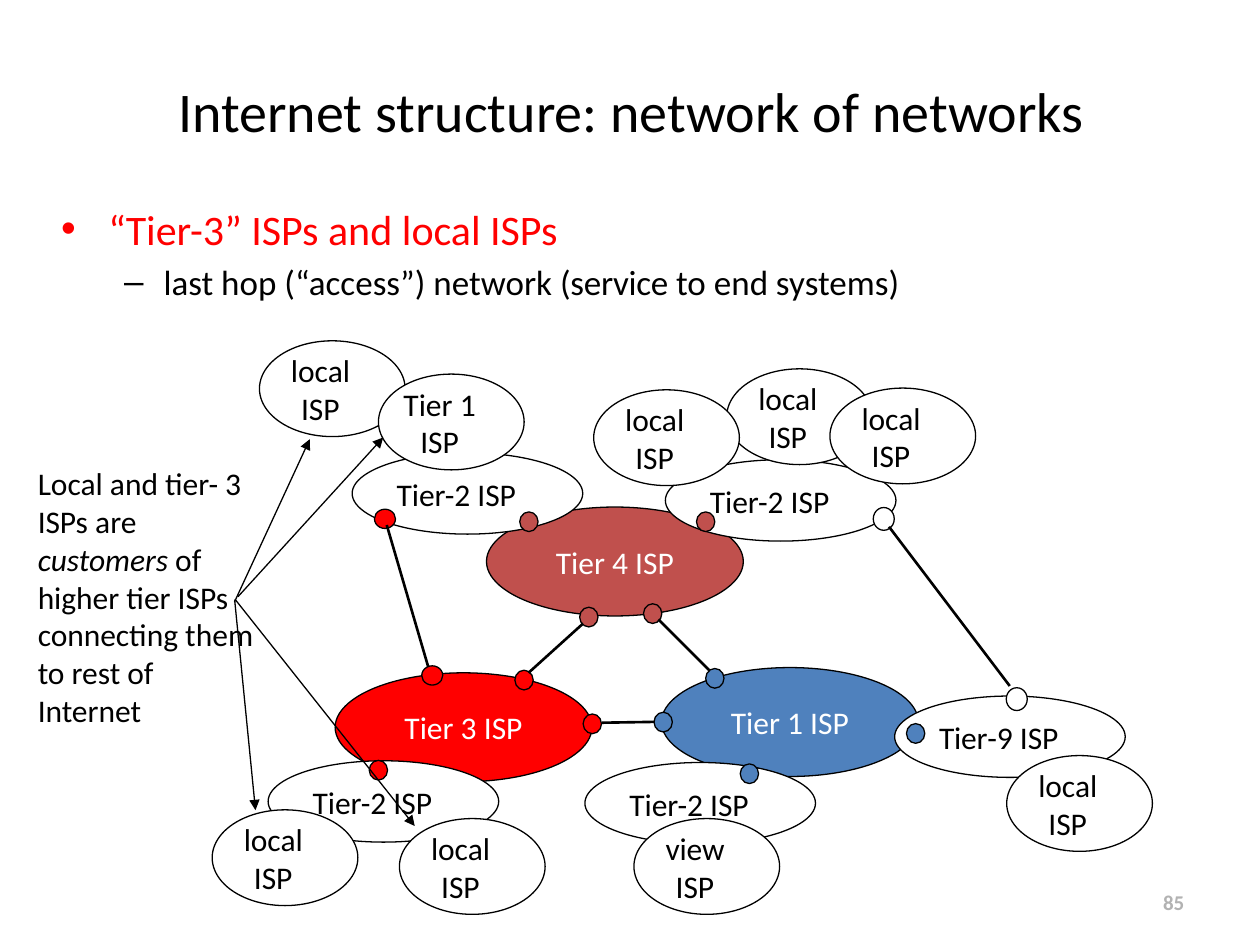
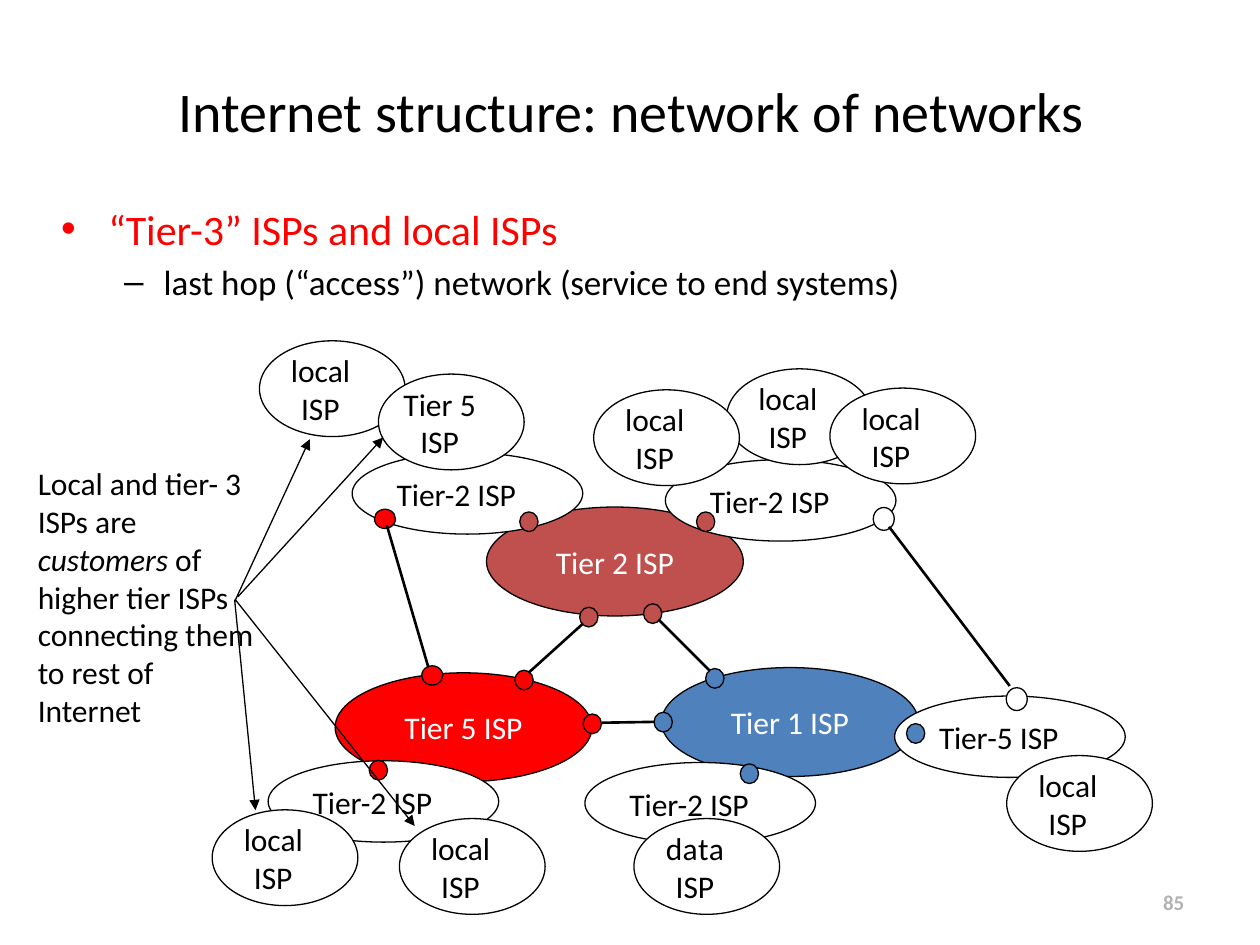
1: 1 -> 5 (468, 406)
4: 4 -> 2 (620, 564)
3: 3 -> 5 (469, 729)
Tier-9: Tier-9 -> Tier-5 (976, 740)
view: view -> data (695, 850)
